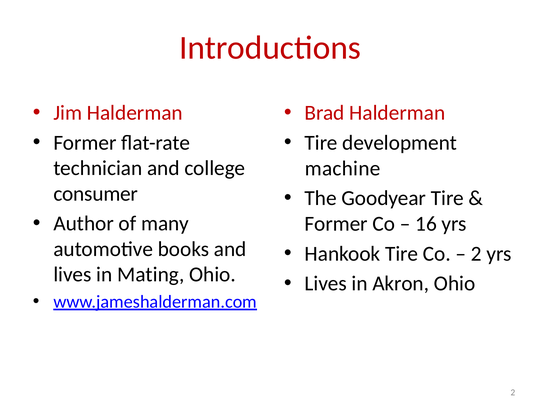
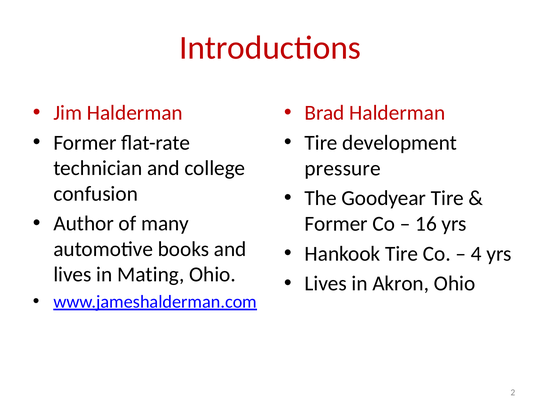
machine: machine -> pressure (343, 168)
consumer: consumer -> confusion (96, 194)
2: 2 -> 4 (476, 254)
